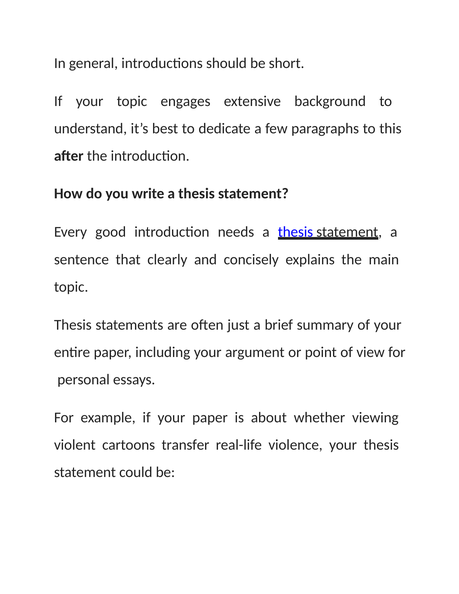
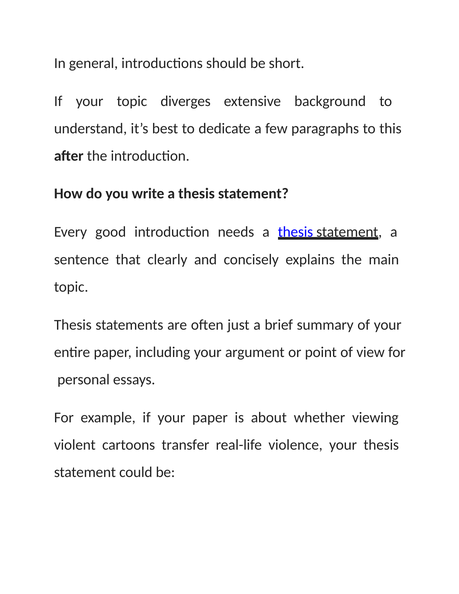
engages: engages -> diverges (186, 101)
